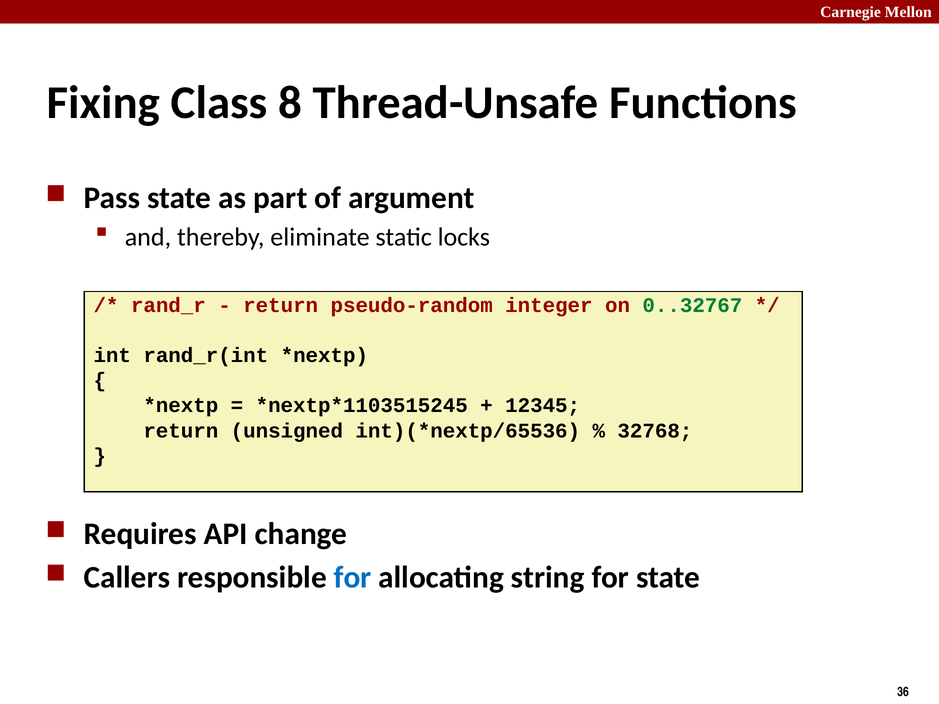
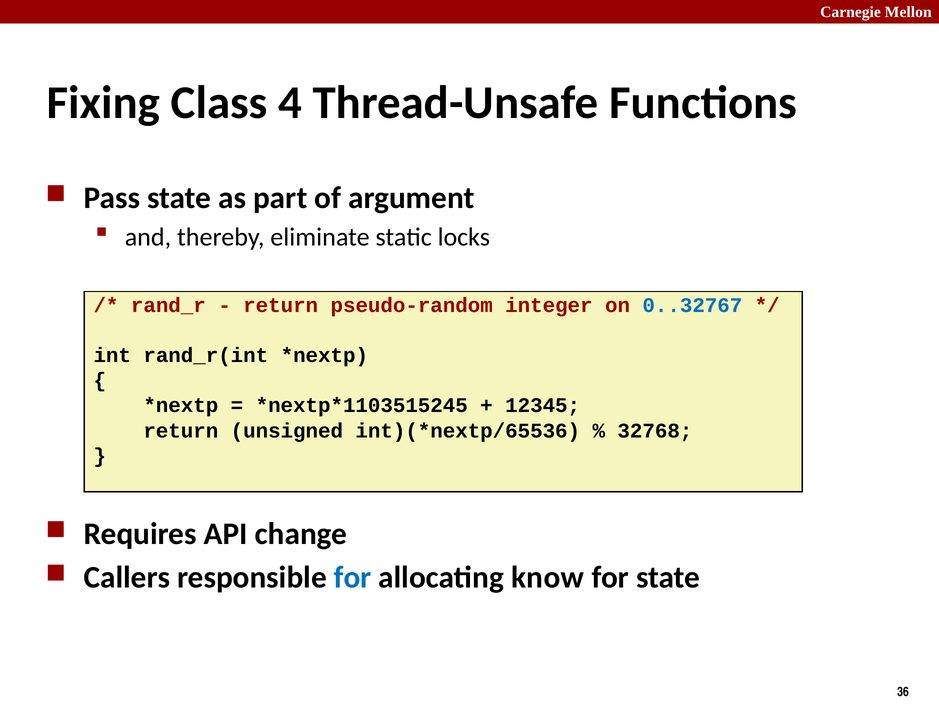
8: 8 -> 4 (290, 103)
0..32767 colour: green -> blue (692, 306)
string: string -> know (548, 578)
